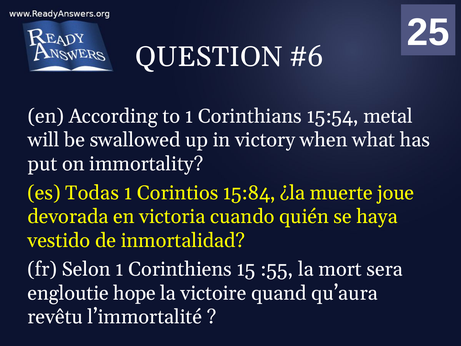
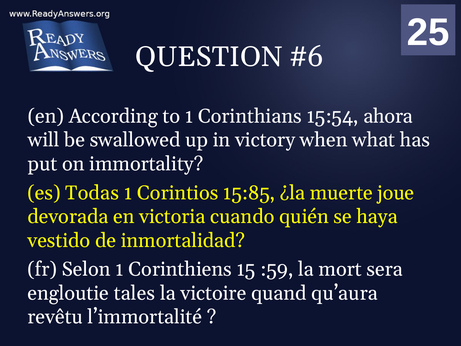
metal: metal -> ahora (388, 116)
15:84: 15:84 -> 15:85 (249, 193)
:55: :55 -> :59 (277, 269)
hope: hope -> tales (134, 293)
